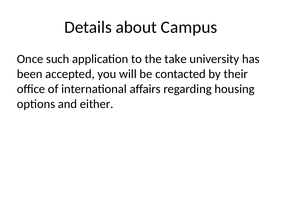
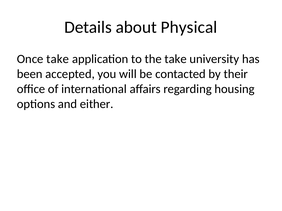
Campus: Campus -> Physical (189, 27)
Once such: such -> take (58, 59)
